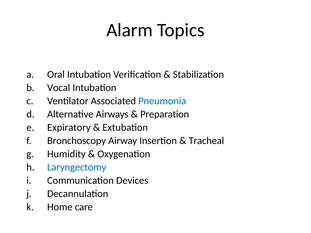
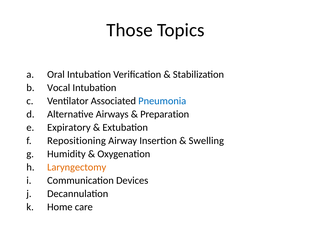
Alarm: Alarm -> Those (130, 30)
Bronchoscopy: Bronchoscopy -> Repositioning (76, 141)
Tracheal: Tracheal -> Swelling (206, 141)
Laryngectomy colour: blue -> orange (77, 167)
